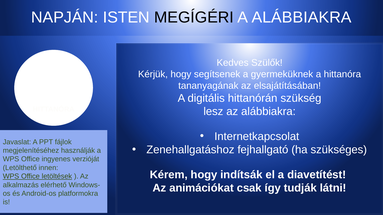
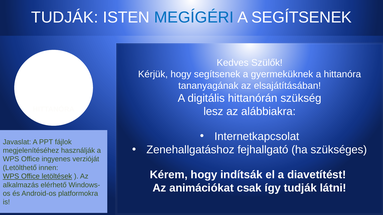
NAPJÁN: NAPJÁN -> TUDJÁK (65, 17)
MEGÍGÉRI colour: black -> blue (194, 17)
A ALÁBBIAKRA: ALÁBBIAKRA -> SEGÍTSENEK (302, 17)
